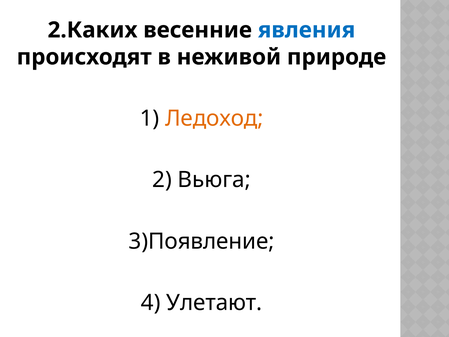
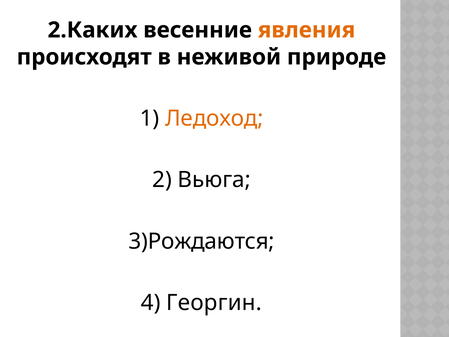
явления colour: blue -> orange (307, 30)
3)Появление: 3)Появление -> 3)Рождаются (202, 241)
Улетают: Улетают -> Георгин (214, 302)
